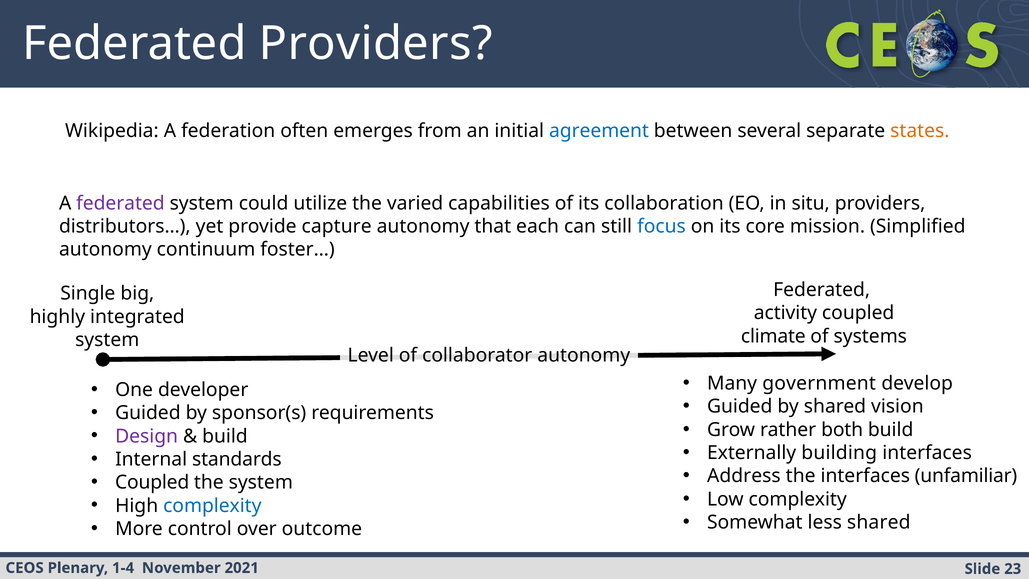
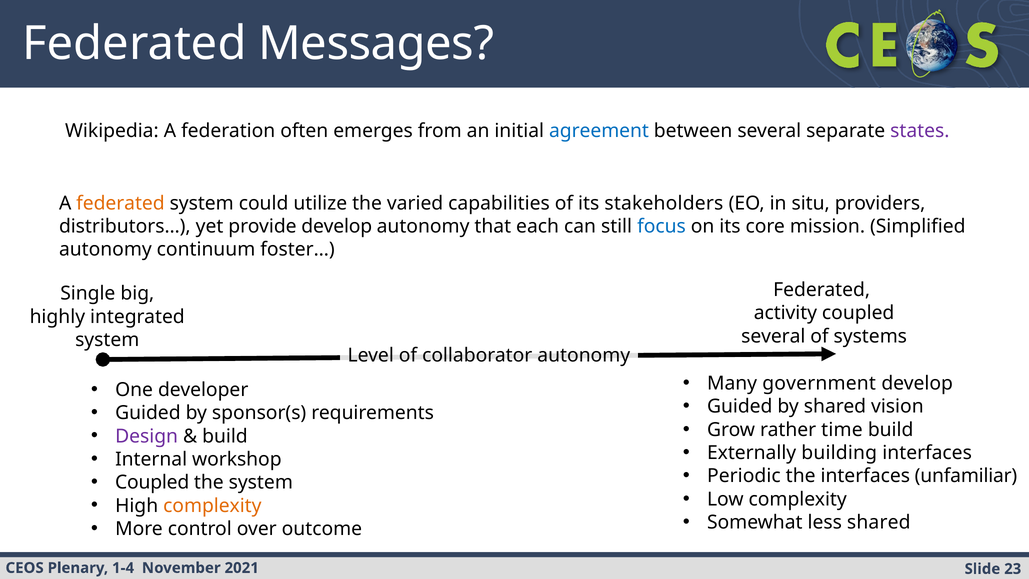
Federated Providers: Providers -> Messages (376, 44)
states colour: orange -> purple (920, 131)
federated colour: purple -> orange (120, 203)
collaboration: collaboration -> stakeholders (664, 203)
provide capture: capture -> develop (337, 226)
climate: climate -> several (773, 336)
both: both -> time (842, 430)
standards: standards -> workshop (237, 459)
Address: Address -> Periodic (744, 476)
complexity colour: blue -> orange (212, 505)
